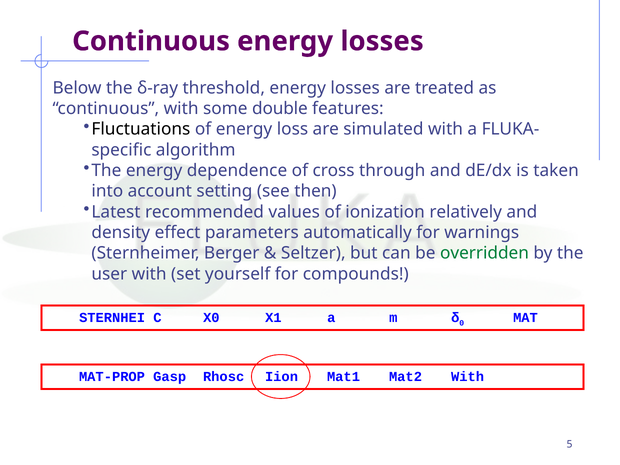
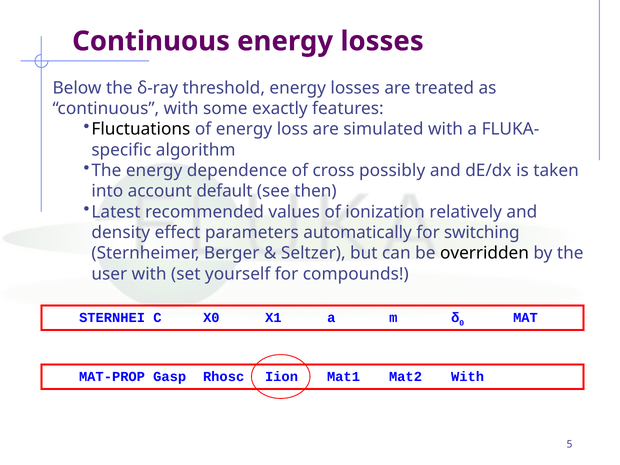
double: double -> exactly (280, 109)
through: through -> possibly (392, 171)
setting: setting -> default (224, 191)
warnings: warnings -> switching (482, 233)
overridden colour: green -> black (484, 253)
